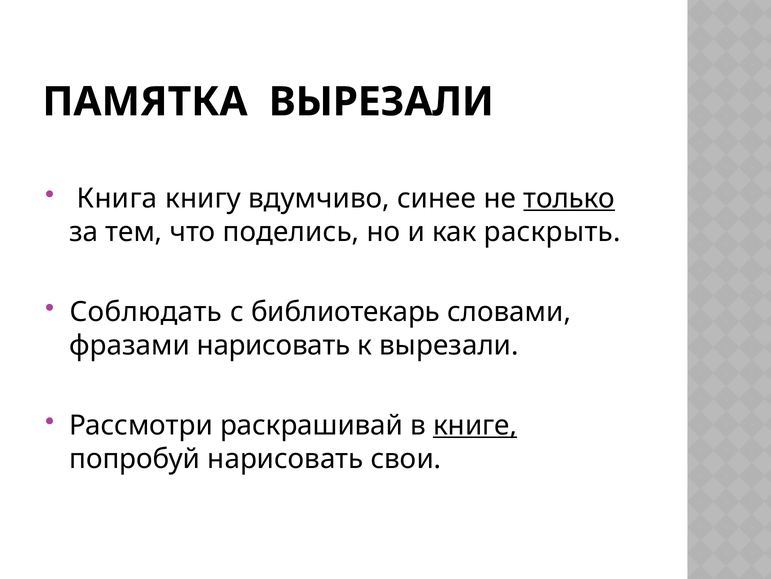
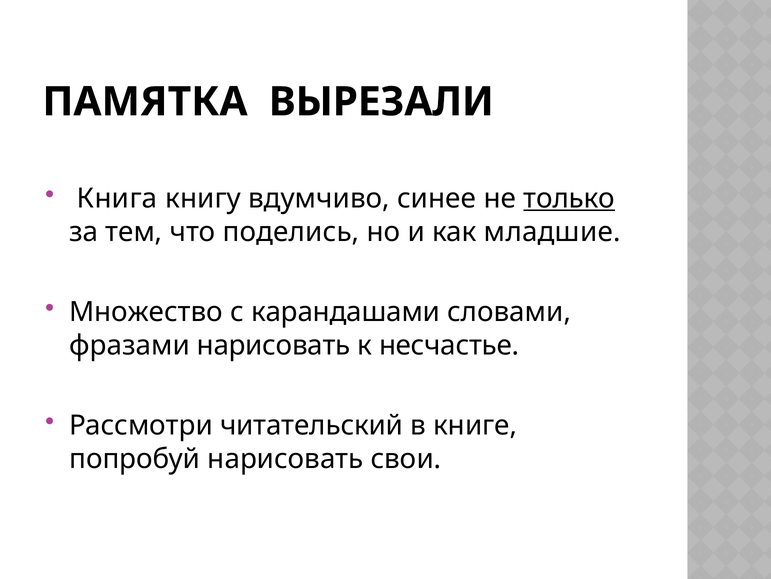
раскрыть: раскрыть -> младшие (552, 232)
Соблюдать: Соблюдать -> Множество (146, 311)
библиотекарь: библиотекарь -> карандашами (346, 311)
к вырезали: вырезали -> несчастье (449, 345)
раскрашивай: раскрашивай -> читательский (312, 425)
книге underline: present -> none (475, 425)
